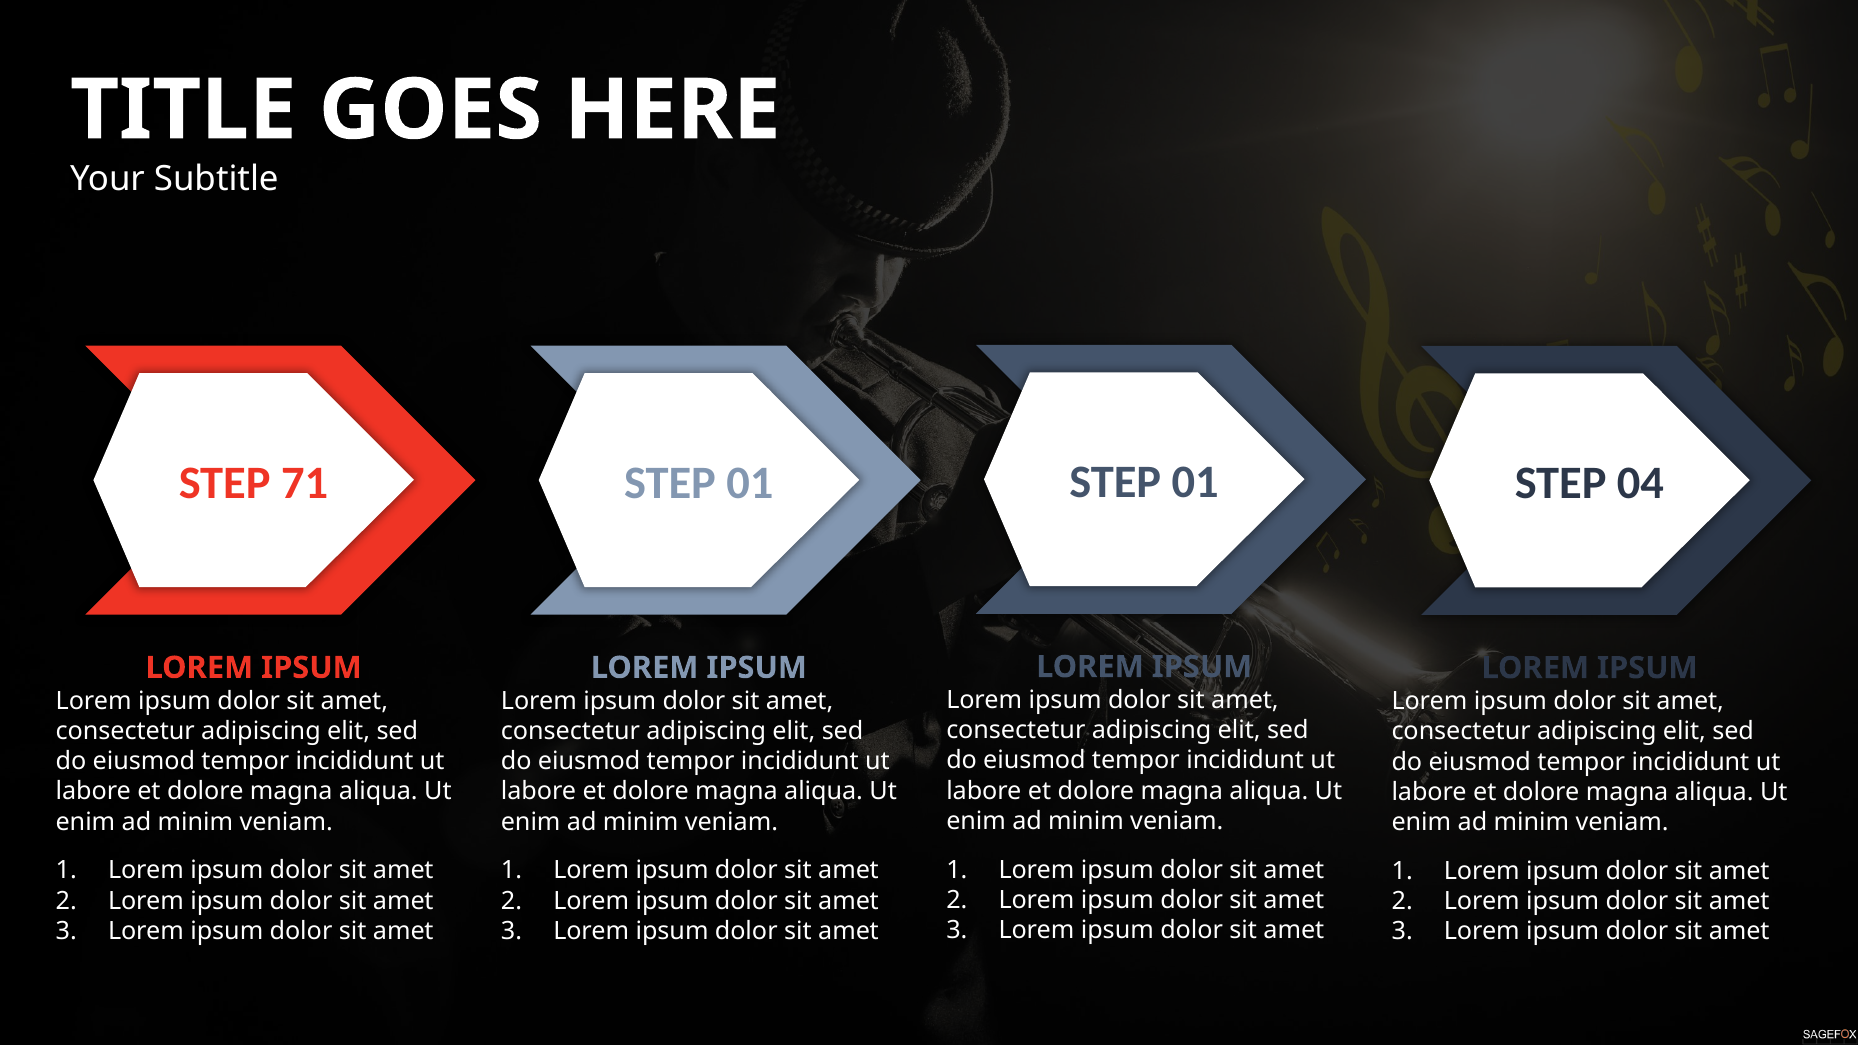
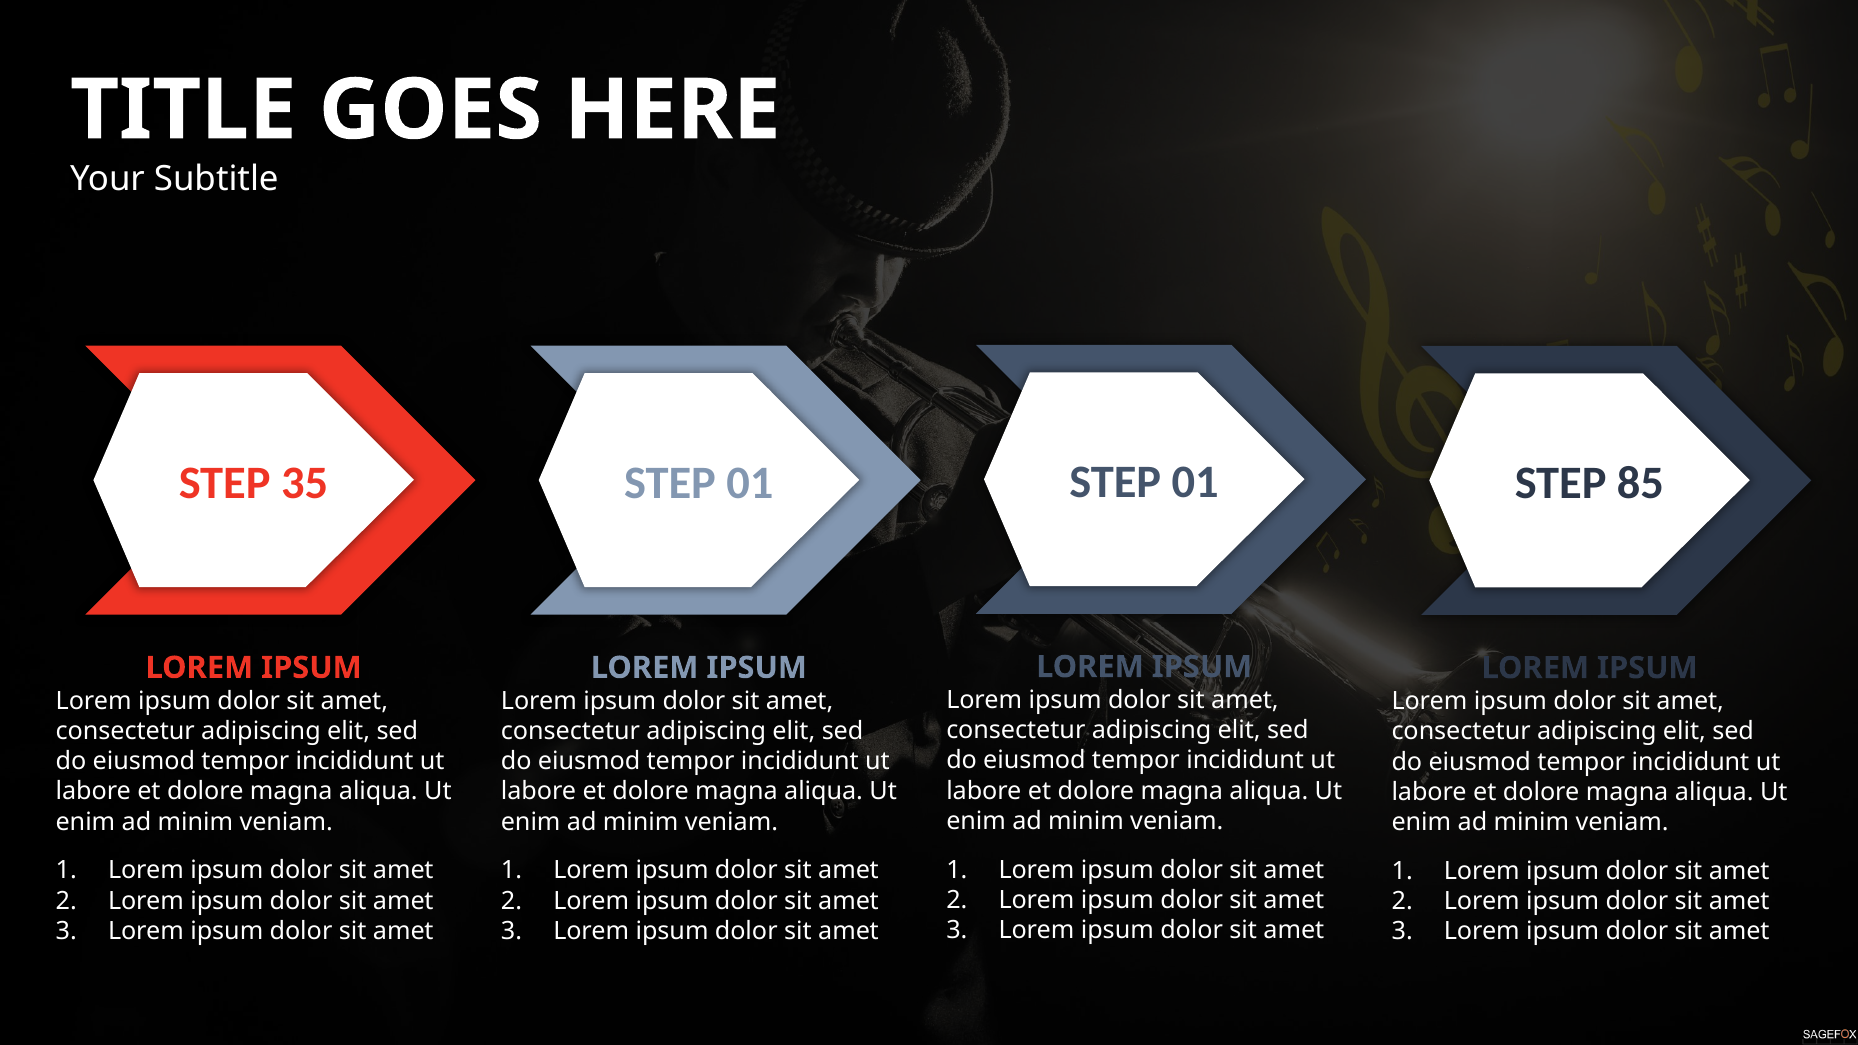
71: 71 -> 35 (305, 483)
04: 04 -> 85 (1640, 484)
